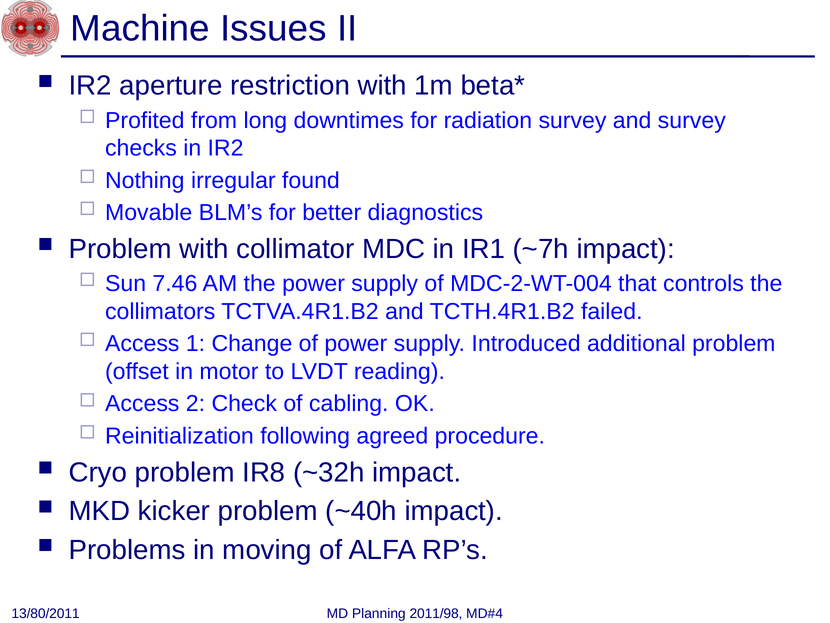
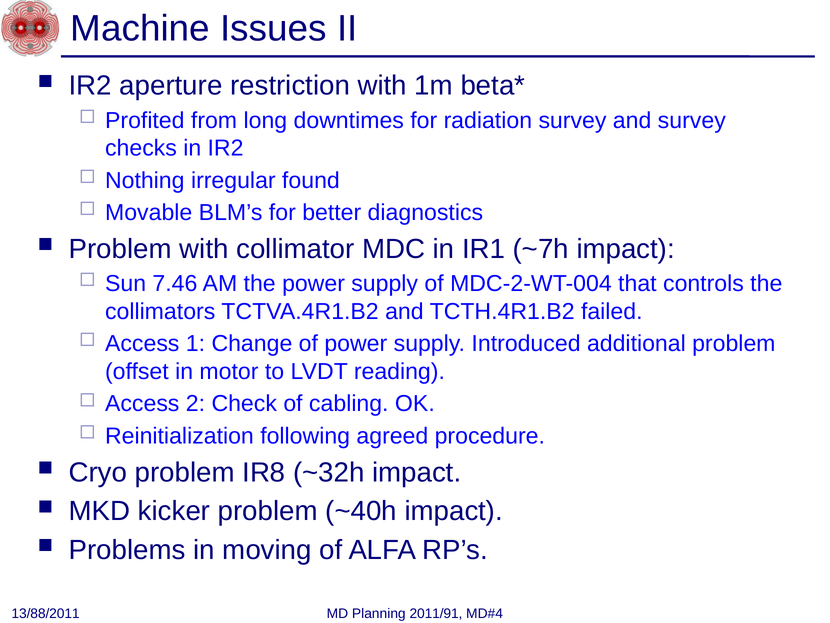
13/80/2011: 13/80/2011 -> 13/88/2011 (46, 613)
2011/98: 2011/98 -> 2011/91 (436, 613)
